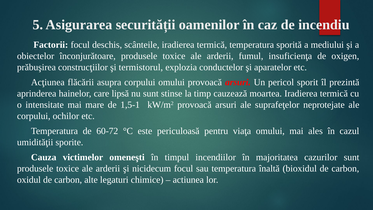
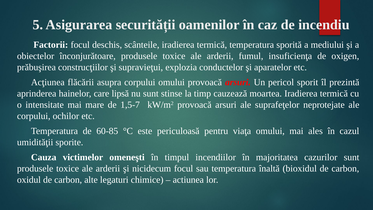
termistorul: termistorul -> supravieţui (141, 67)
1,5-1: 1,5-1 -> 1,5-7 (130, 105)
60-72: 60-72 -> 60-85 (107, 131)
